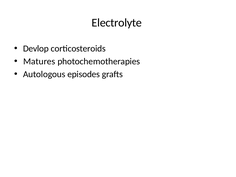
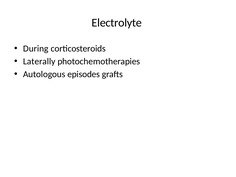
Devlop: Devlop -> During (36, 49)
Matures: Matures -> Laterally (39, 61)
